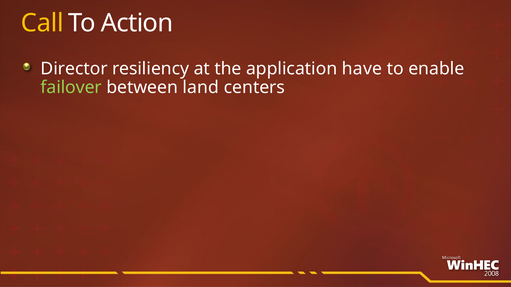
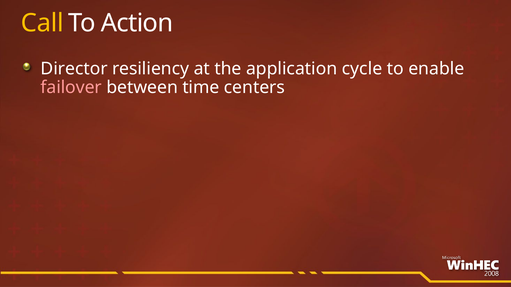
have: have -> cycle (362, 69)
failover colour: light green -> pink (71, 88)
land: land -> time (201, 88)
